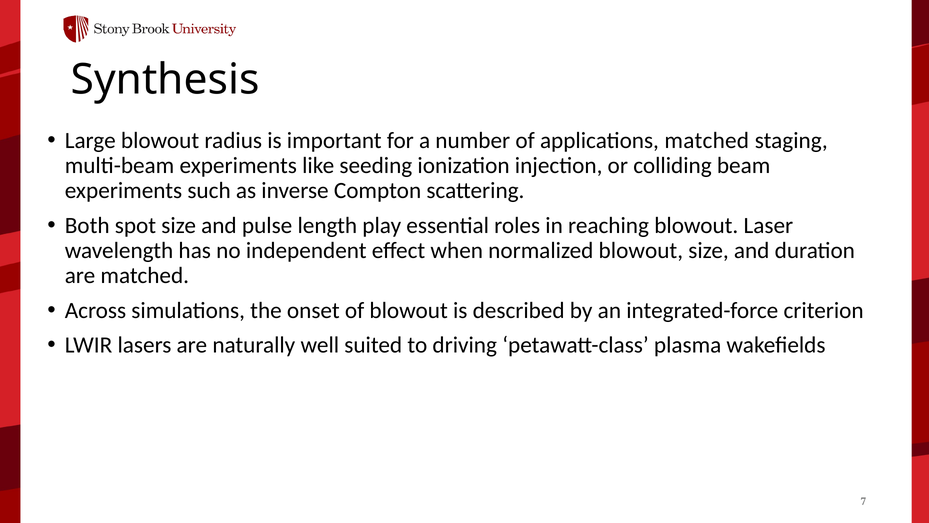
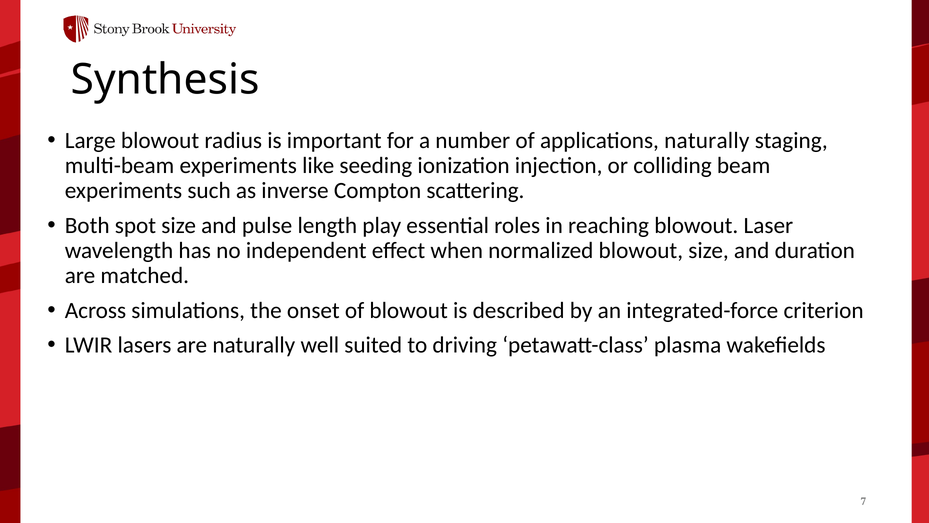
applications matched: matched -> naturally (707, 140)
